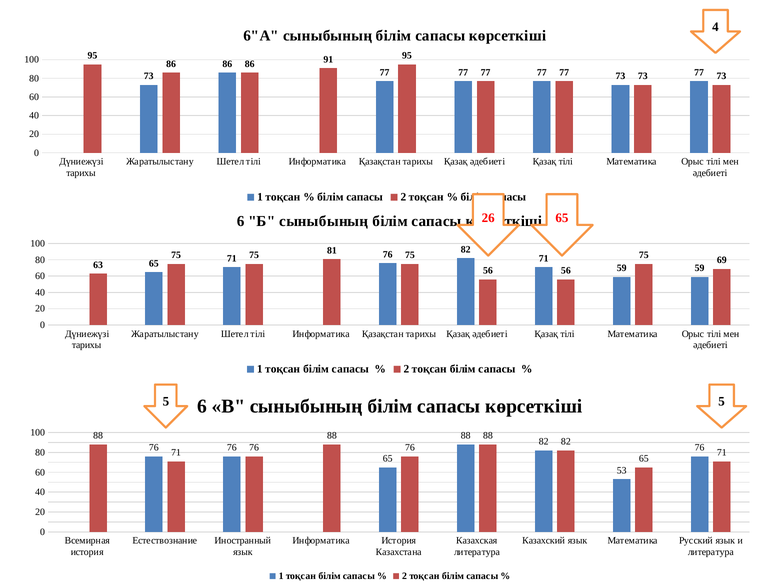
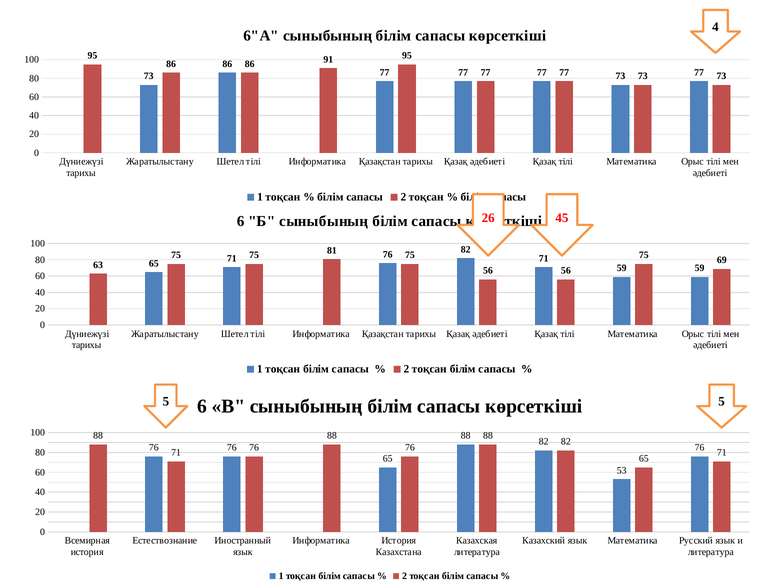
65: 65 -> 45 (562, 218)
